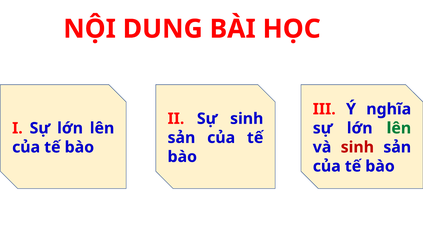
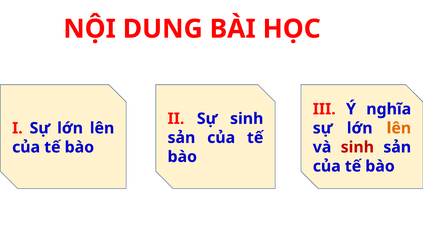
lên colour: green -> orange (399, 128)
